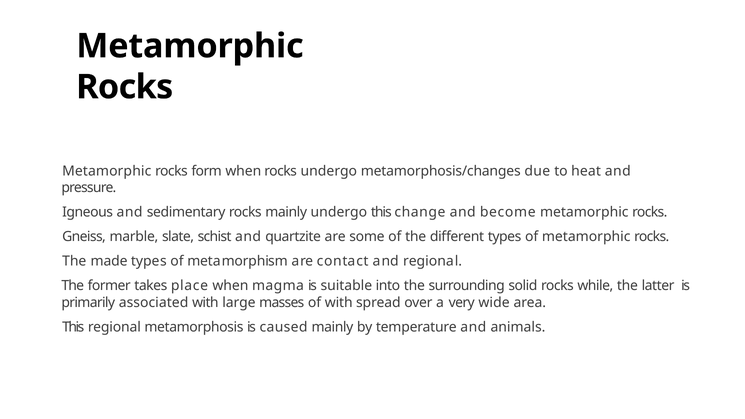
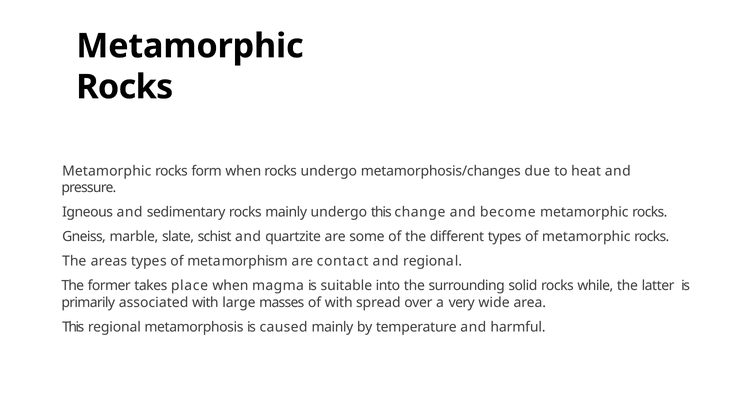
made: made -> areas (109, 261)
animals: animals -> harmful (518, 327)
